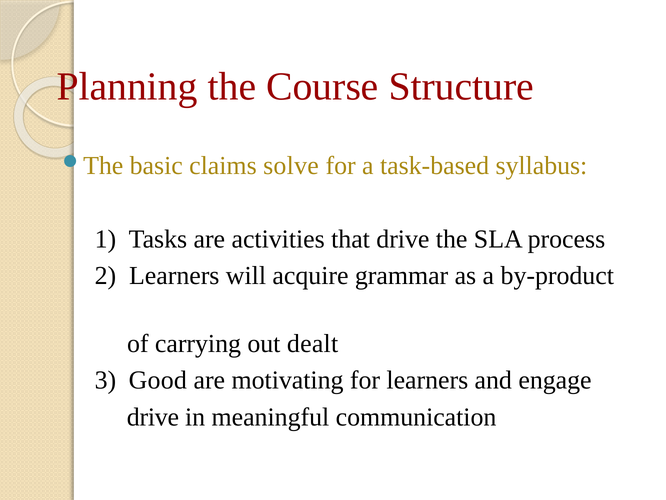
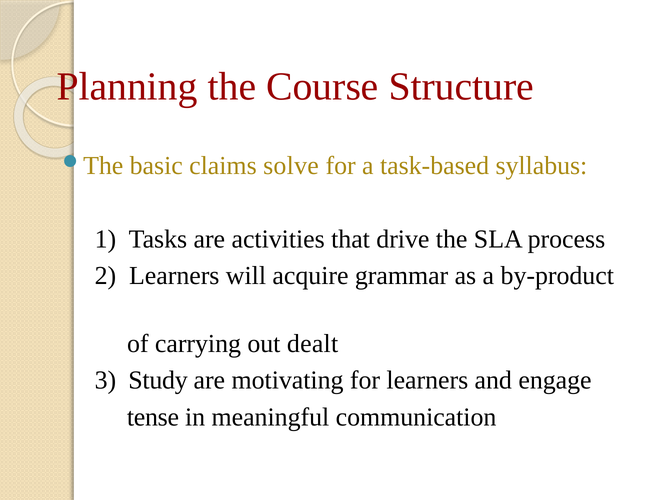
Good: Good -> Study (158, 380)
drive: drive -> tense (153, 417)
